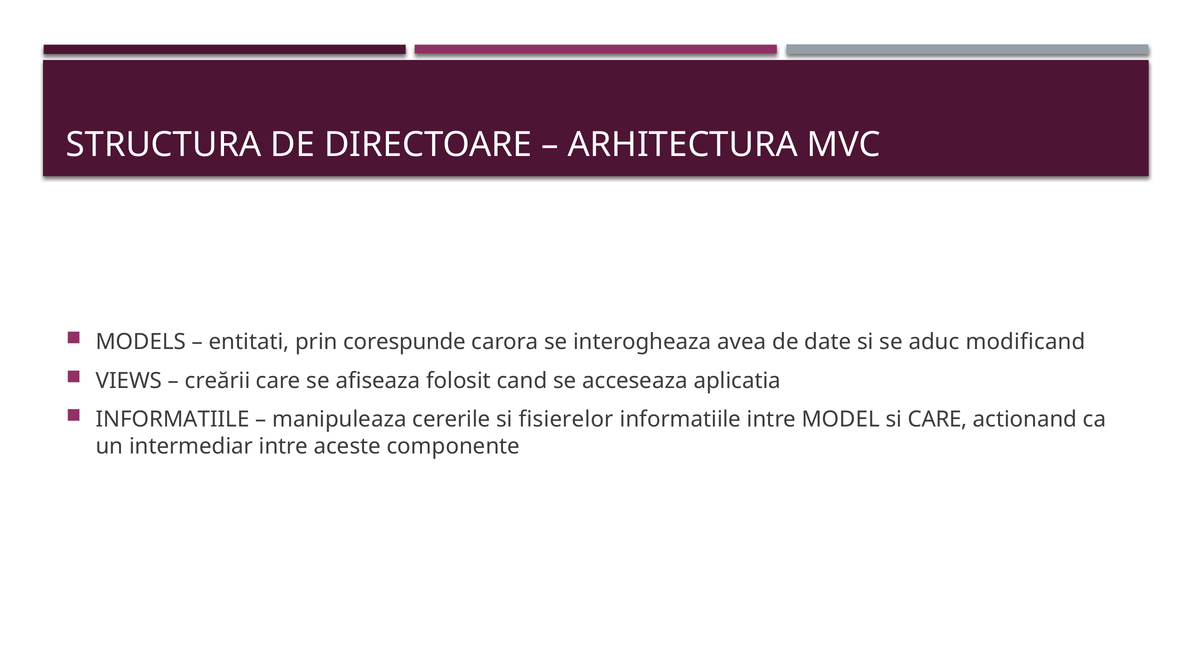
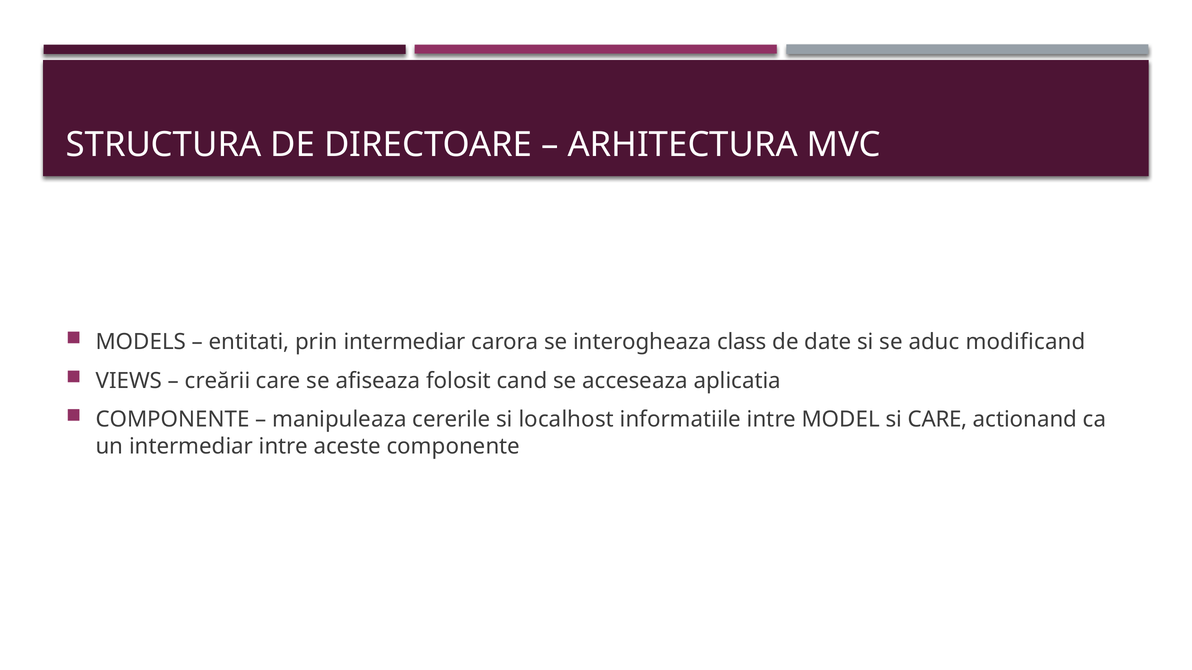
prin corespunde: corespunde -> intermediar (405, 342)
avea: avea -> class (742, 342)
INFORMATIILE: INFORMATIILE -> COMPONENTE (173, 420)
fisierelor: fisierelor -> localhost (566, 420)
